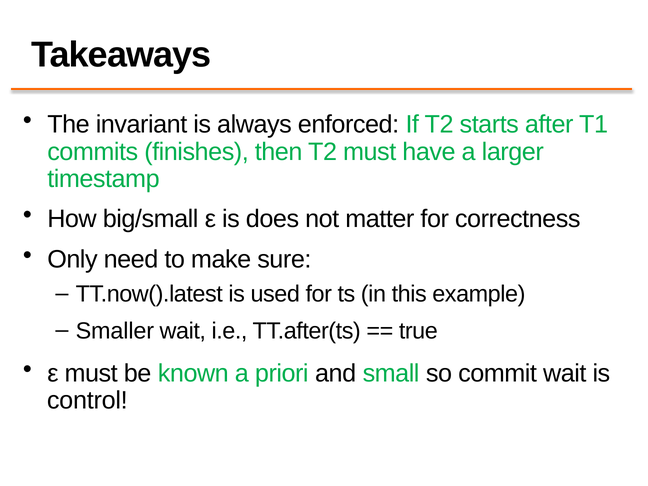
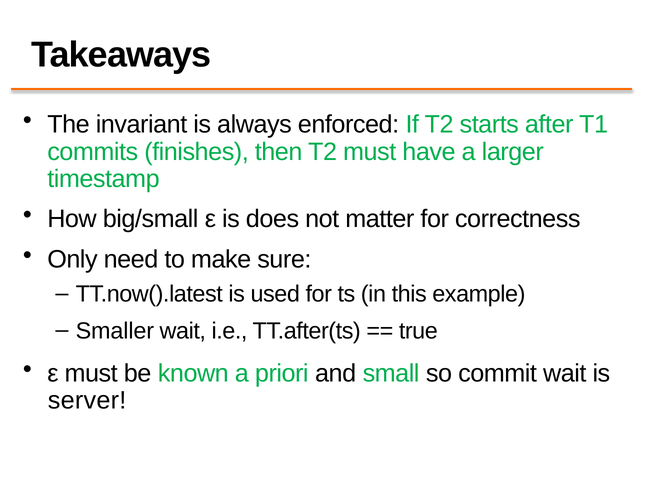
control: control -> server (87, 400)
